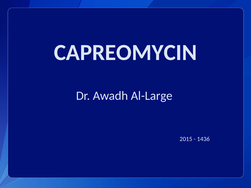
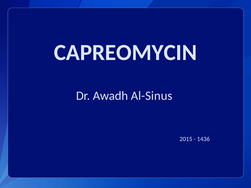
Al-Large: Al-Large -> Al-Sinus (152, 96)
